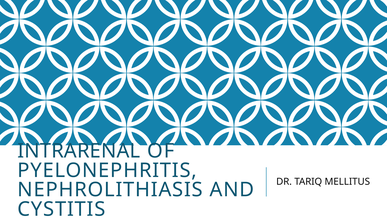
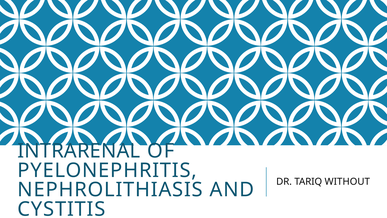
MELLITUS: MELLITUS -> WITHOUT (347, 181)
